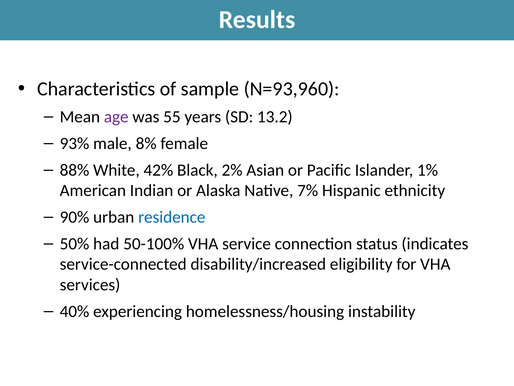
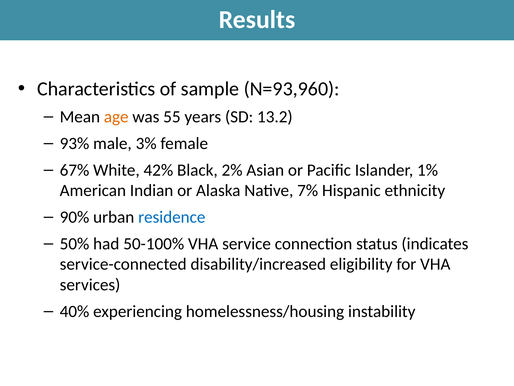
age colour: purple -> orange (116, 117)
8%: 8% -> 3% (146, 143)
88%: 88% -> 67% (75, 170)
